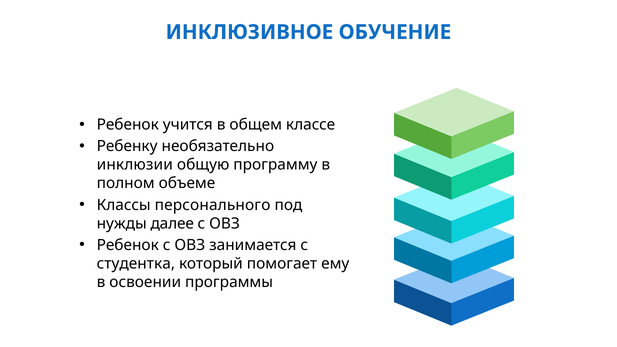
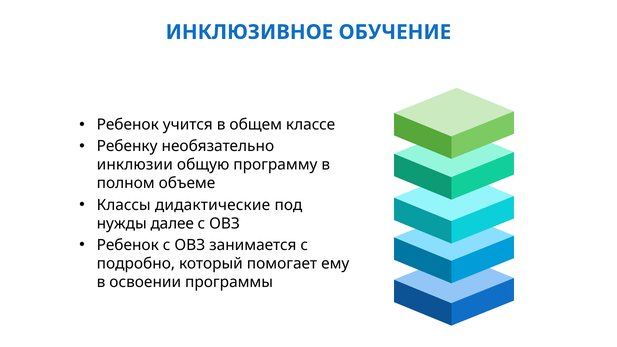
персонального: персонального -> дидактические (213, 205)
студентка: студентка -> подробно (136, 264)
